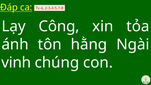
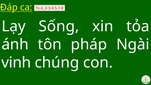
Công: Công -> Sống (59, 26)
hằng: hằng -> pháp (89, 44)
